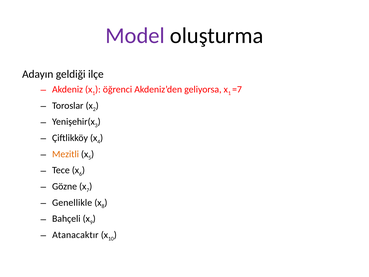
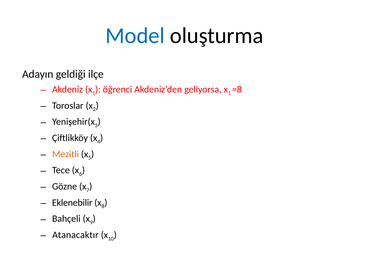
Model colour: purple -> blue (135, 36)
=7: =7 -> =8 (237, 89)
Genellikle: Genellikle -> Eklenebilir (72, 202)
